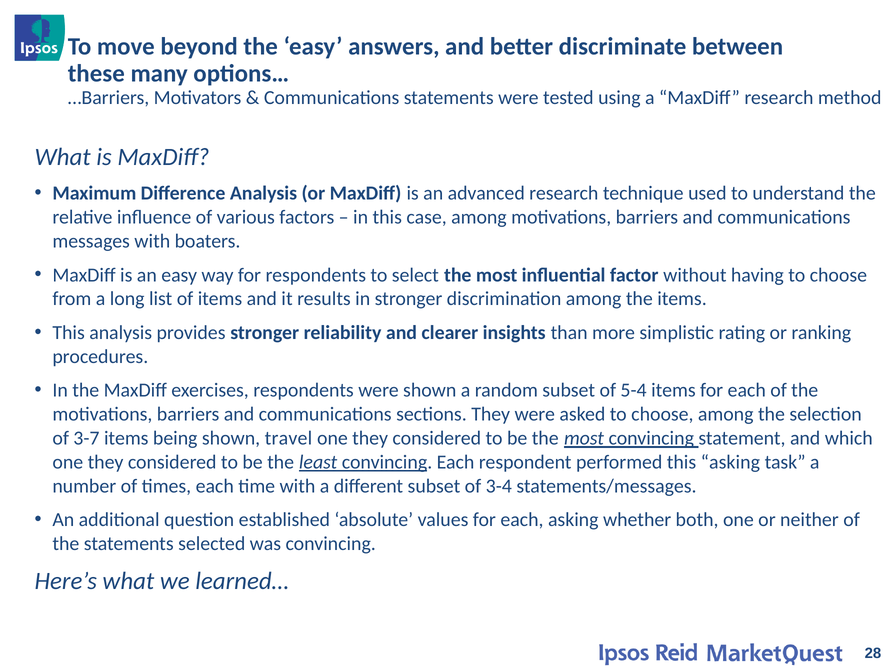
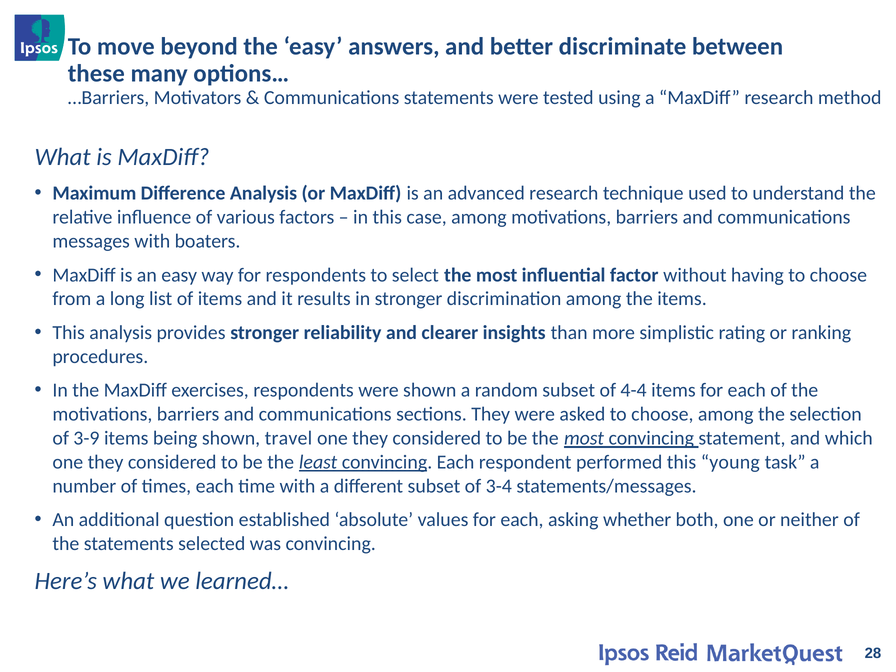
5-4: 5-4 -> 4-4 (634, 390)
3-7: 3-7 -> 3-9 (86, 438)
this asking: asking -> young (730, 462)
